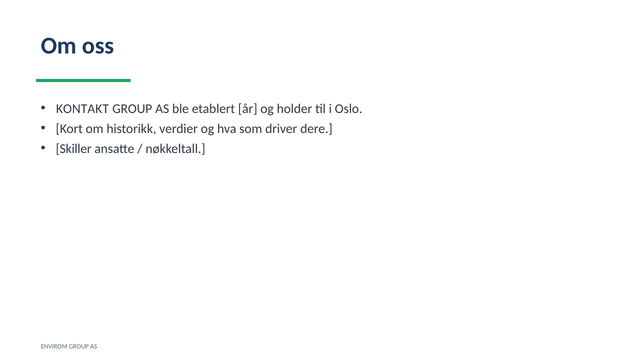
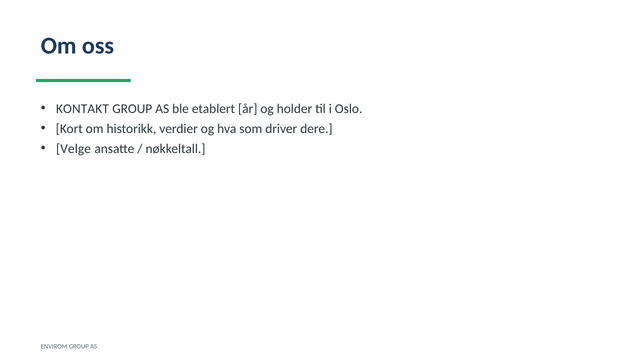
Skiller: Skiller -> Velge (74, 149)
